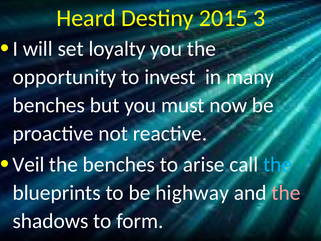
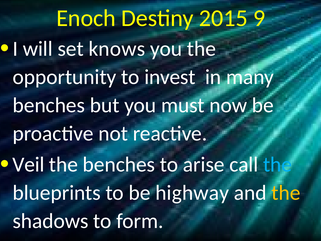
Heard: Heard -> Enoch (86, 18)
3: 3 -> 9 (259, 18)
loyalty: loyalty -> knows (117, 49)
the colour: pink -> yellow (286, 193)
